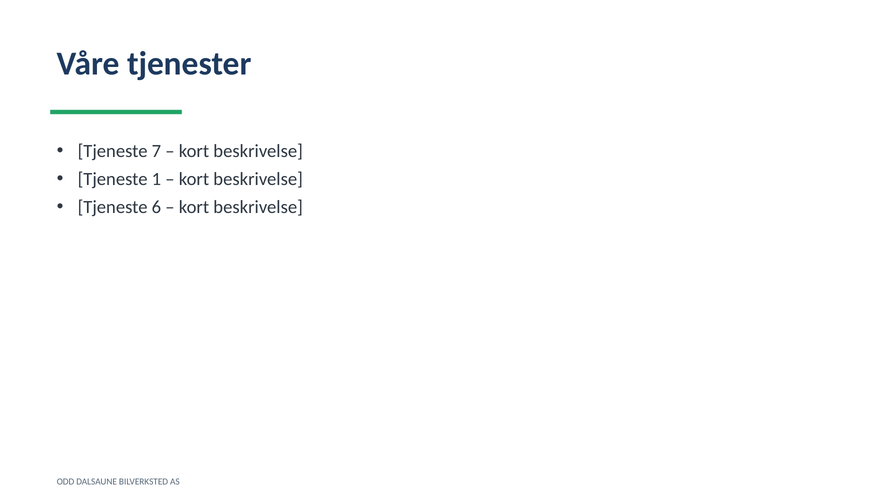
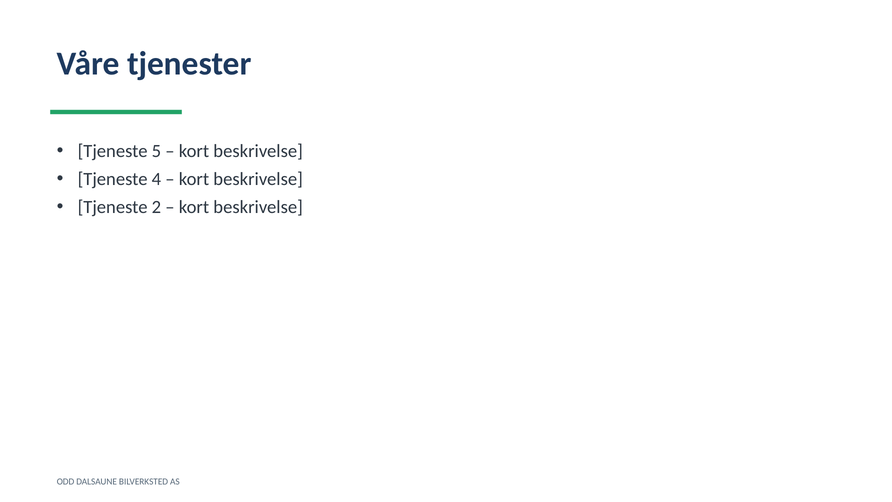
7: 7 -> 5 (156, 151)
1: 1 -> 4 (156, 179)
6: 6 -> 2 (156, 207)
